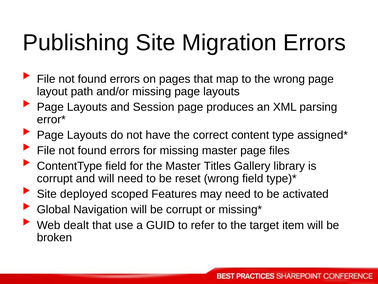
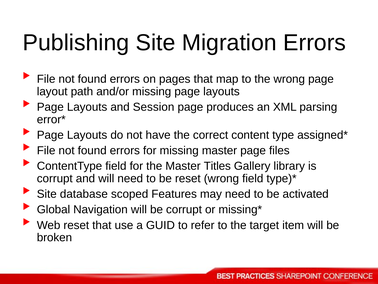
deployed: deployed -> database (84, 194)
Web dealt: dealt -> reset (76, 225)
